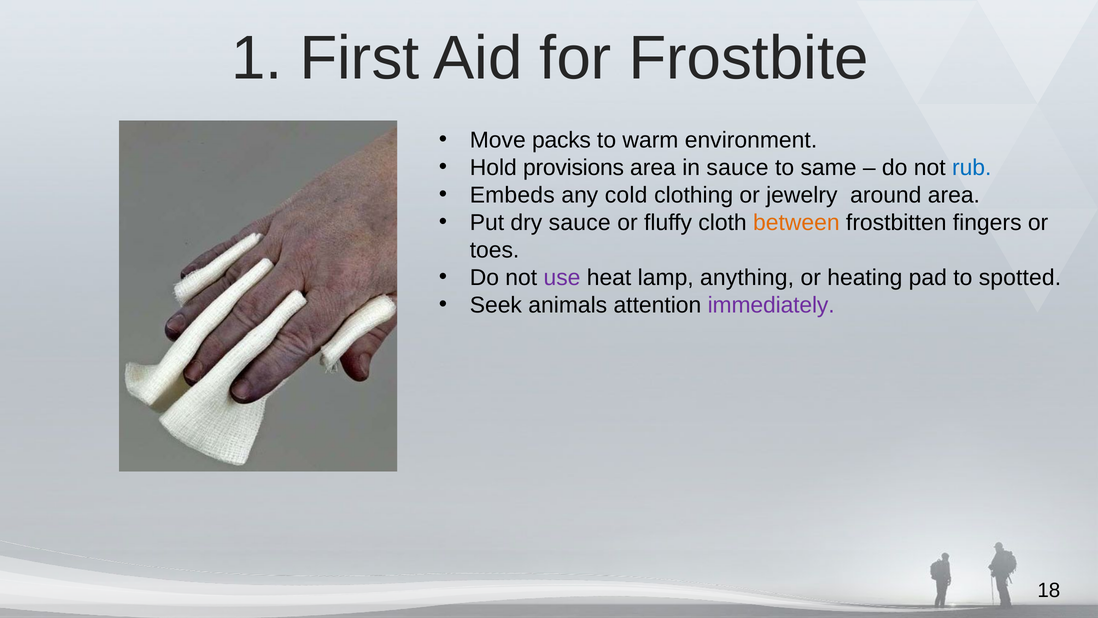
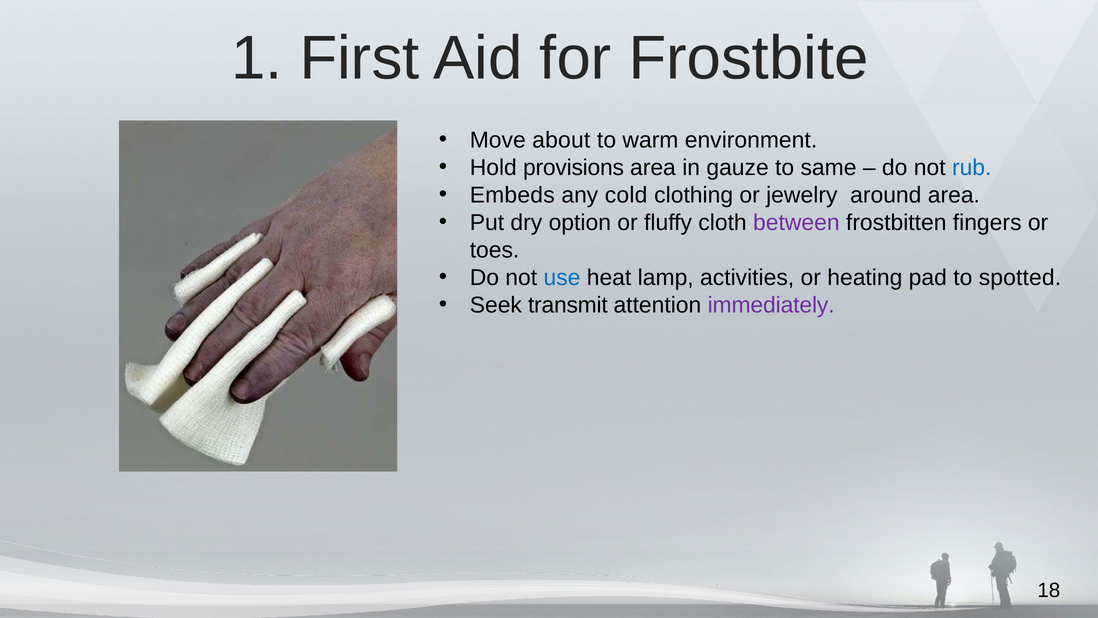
packs: packs -> about (561, 140)
in sauce: sauce -> gauze (738, 168)
dry sauce: sauce -> option (580, 222)
between colour: orange -> purple (796, 222)
use colour: purple -> blue (562, 277)
anything: anything -> activities (747, 277)
animals: animals -> transmit (568, 305)
